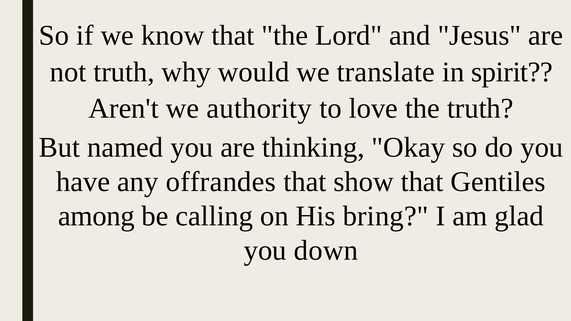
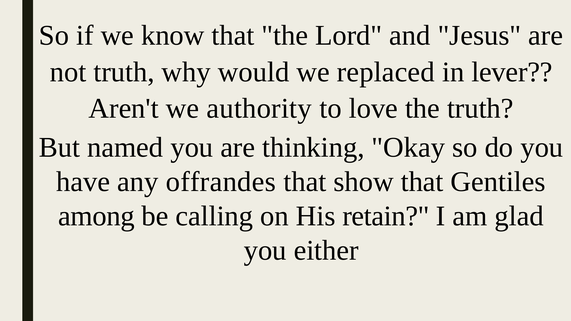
translate: translate -> replaced (386, 72)
spirit: spirit -> lever (512, 72)
bring: bring -> retain (386, 216)
down: down -> either (326, 250)
